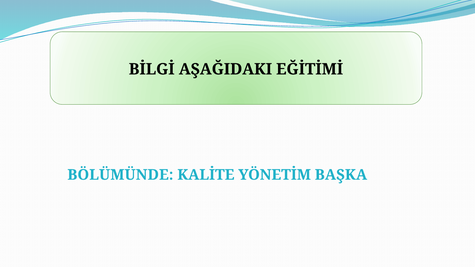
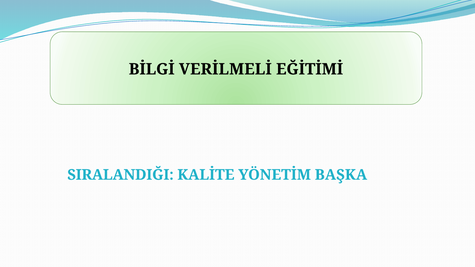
AŞAĞIDAKI: AŞAĞIDAKI -> VERİLMELİ (225, 69)
BÖLÜMÜNDE: BÖLÜMÜNDE -> SIRALANDIĞI (121, 175)
